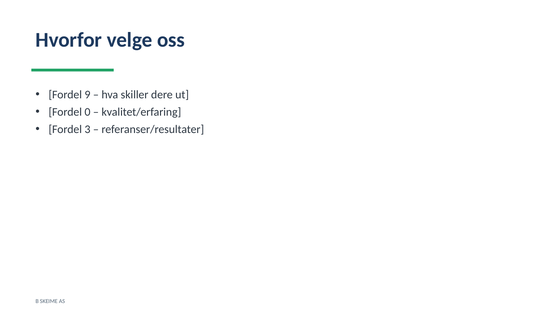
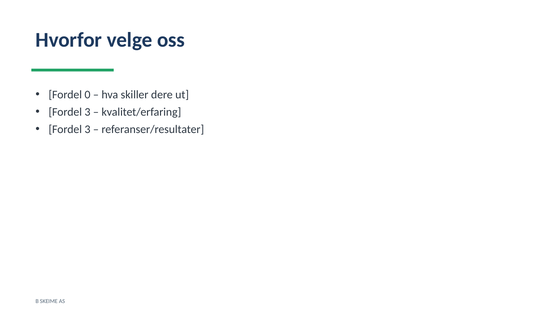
9: 9 -> 0 (87, 95)
0: 0 -> 3 (87, 112)
